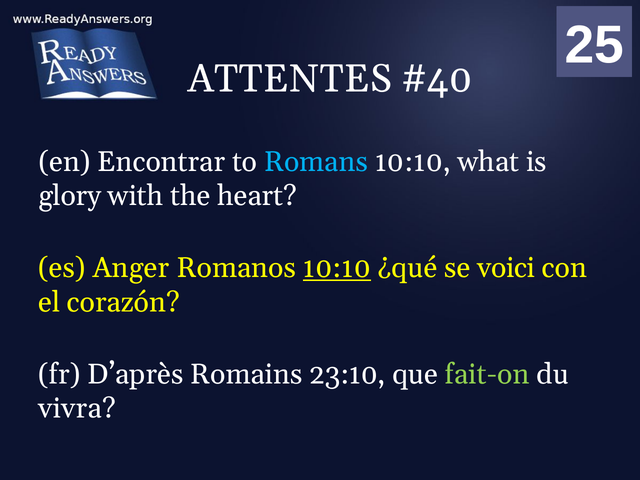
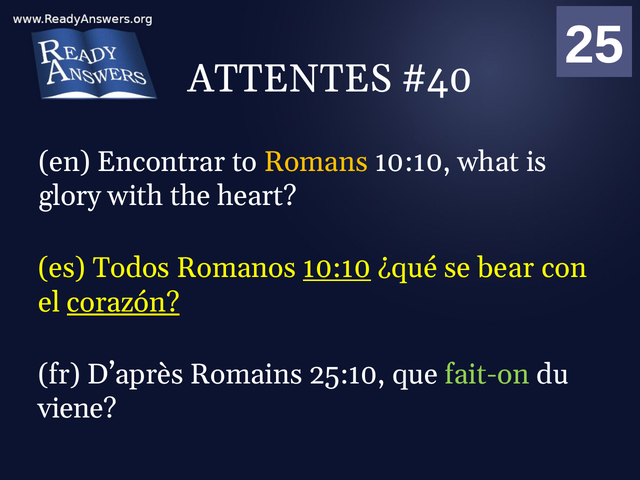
Romans colour: light blue -> yellow (316, 162)
Anger: Anger -> Todos (131, 268)
voici: voici -> bear (506, 268)
corazón underline: none -> present (123, 302)
23:10: 23:10 -> 25:10 (347, 374)
vivra: vivra -> viene (77, 408)
